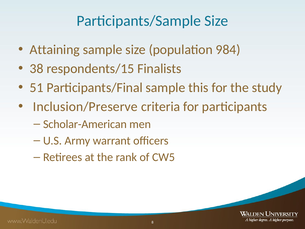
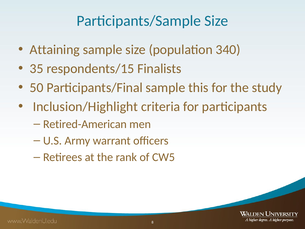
984: 984 -> 340 (228, 50)
38: 38 -> 35 (37, 69)
51: 51 -> 50 (37, 88)
Inclusion/Preserve: Inclusion/Preserve -> Inclusion/Highlight (85, 107)
Scholar-American: Scholar-American -> Retired-American (85, 124)
